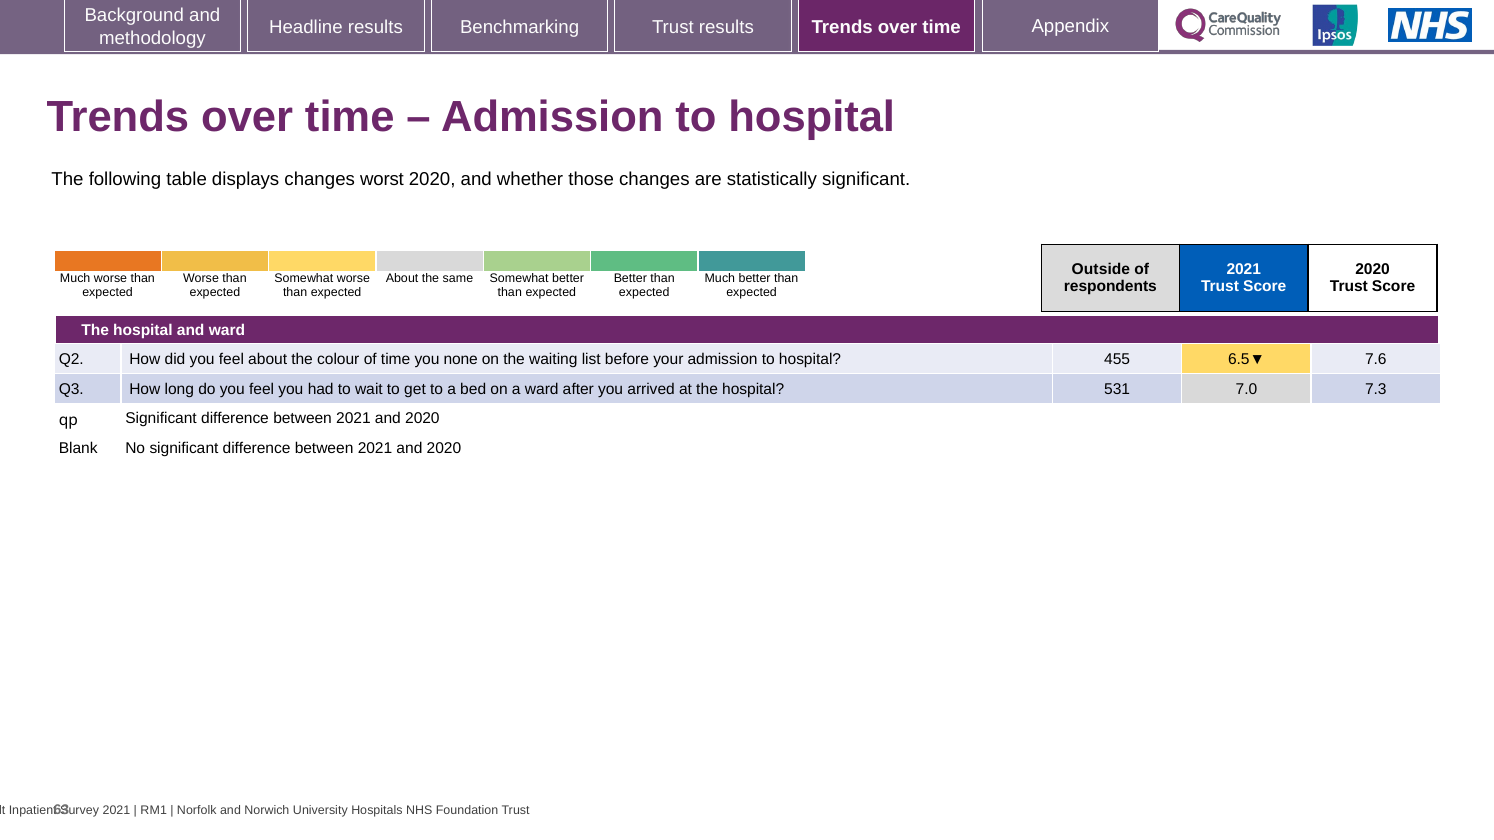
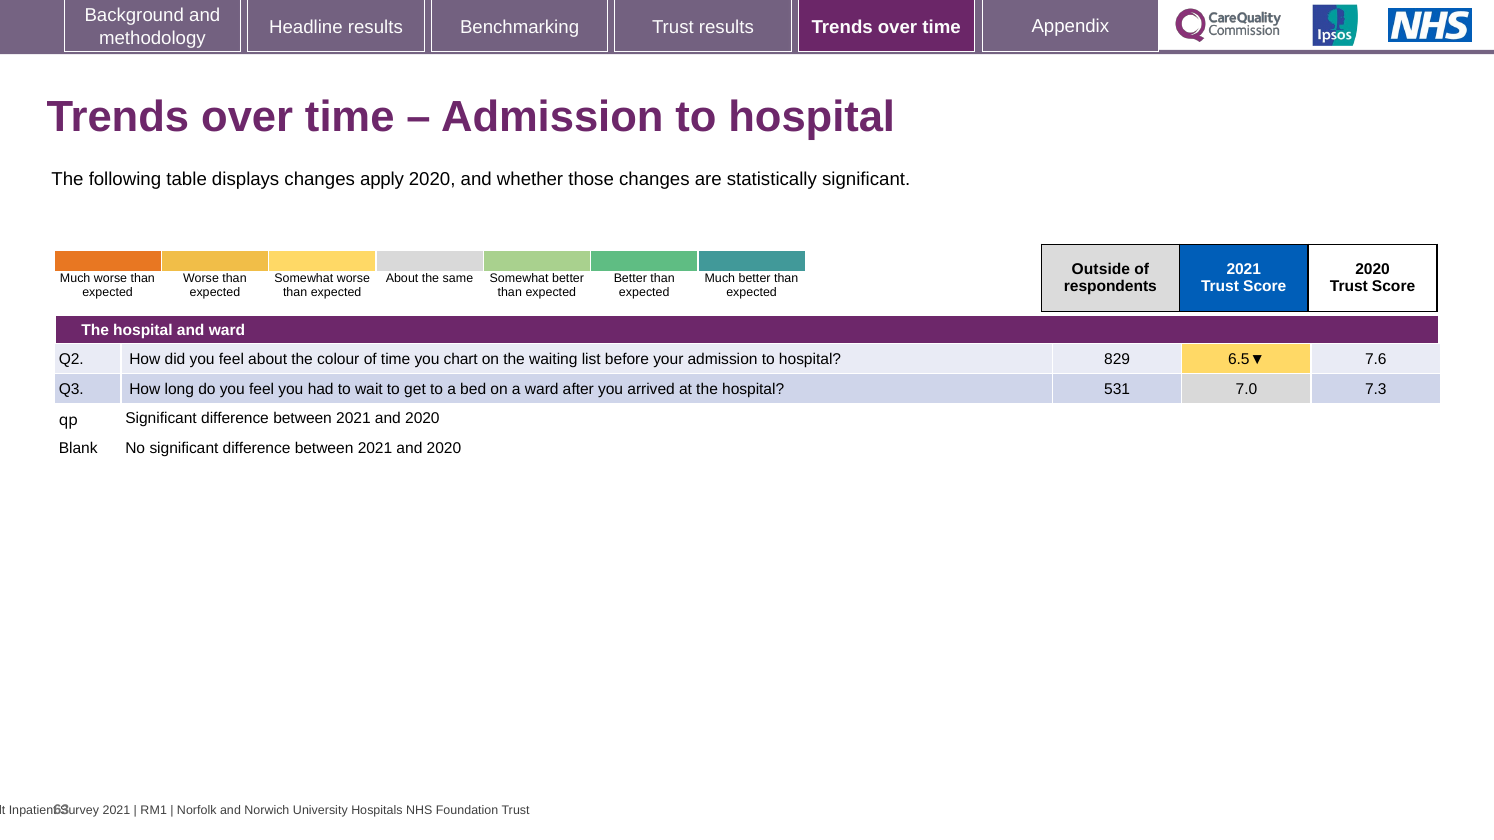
worst: worst -> apply (382, 179)
none: none -> chart (461, 359)
455: 455 -> 829 (1117, 359)
